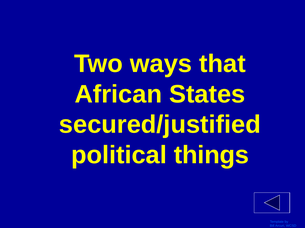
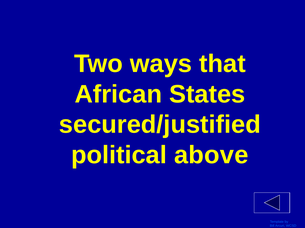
things: things -> above (211, 156)
